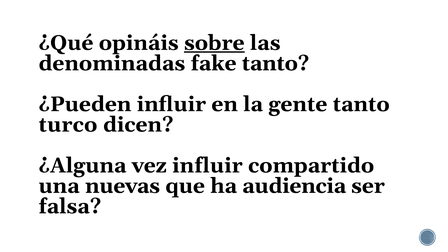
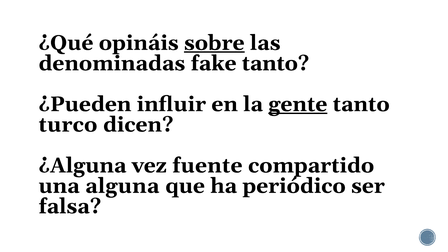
gente underline: none -> present (298, 104)
vez influir: influir -> fuente (207, 165)
nuevas: nuevas -> alguna (122, 186)
audiencia: audiencia -> periódico (294, 186)
